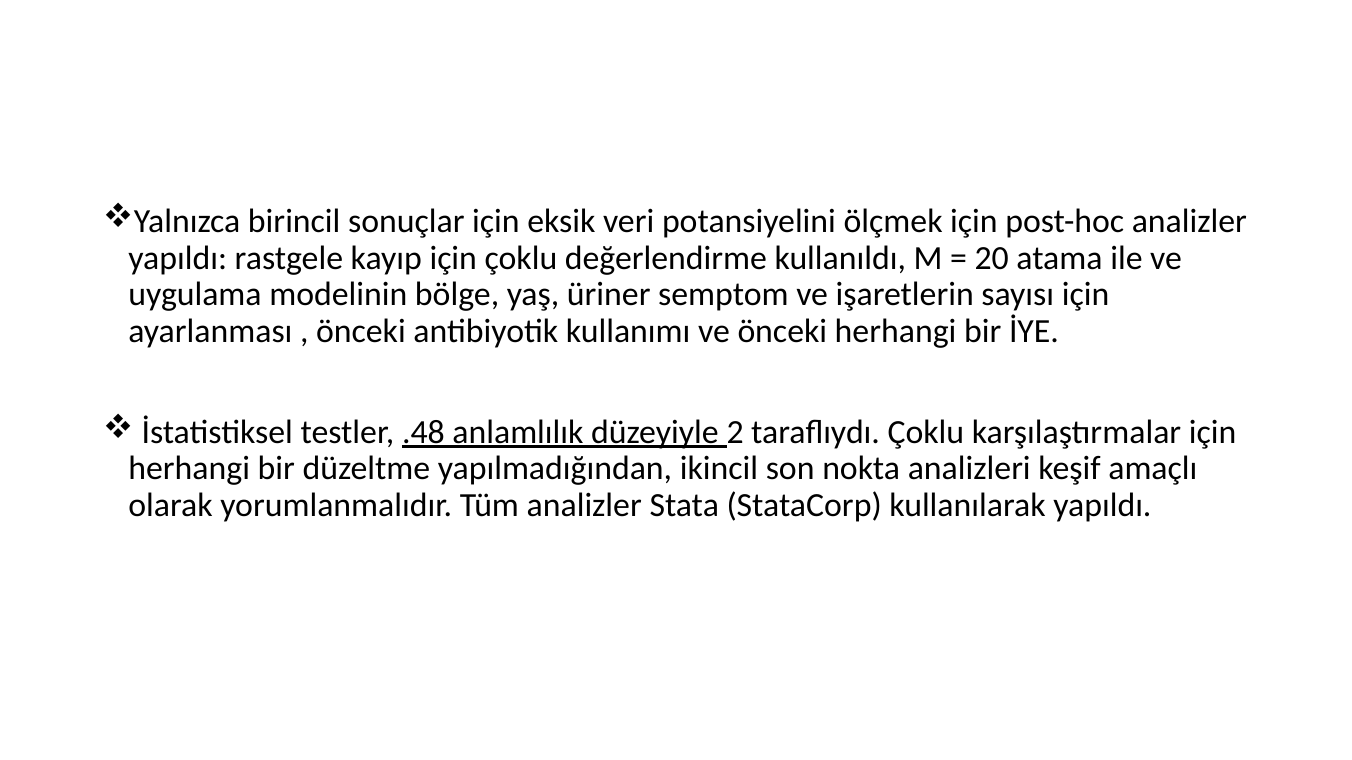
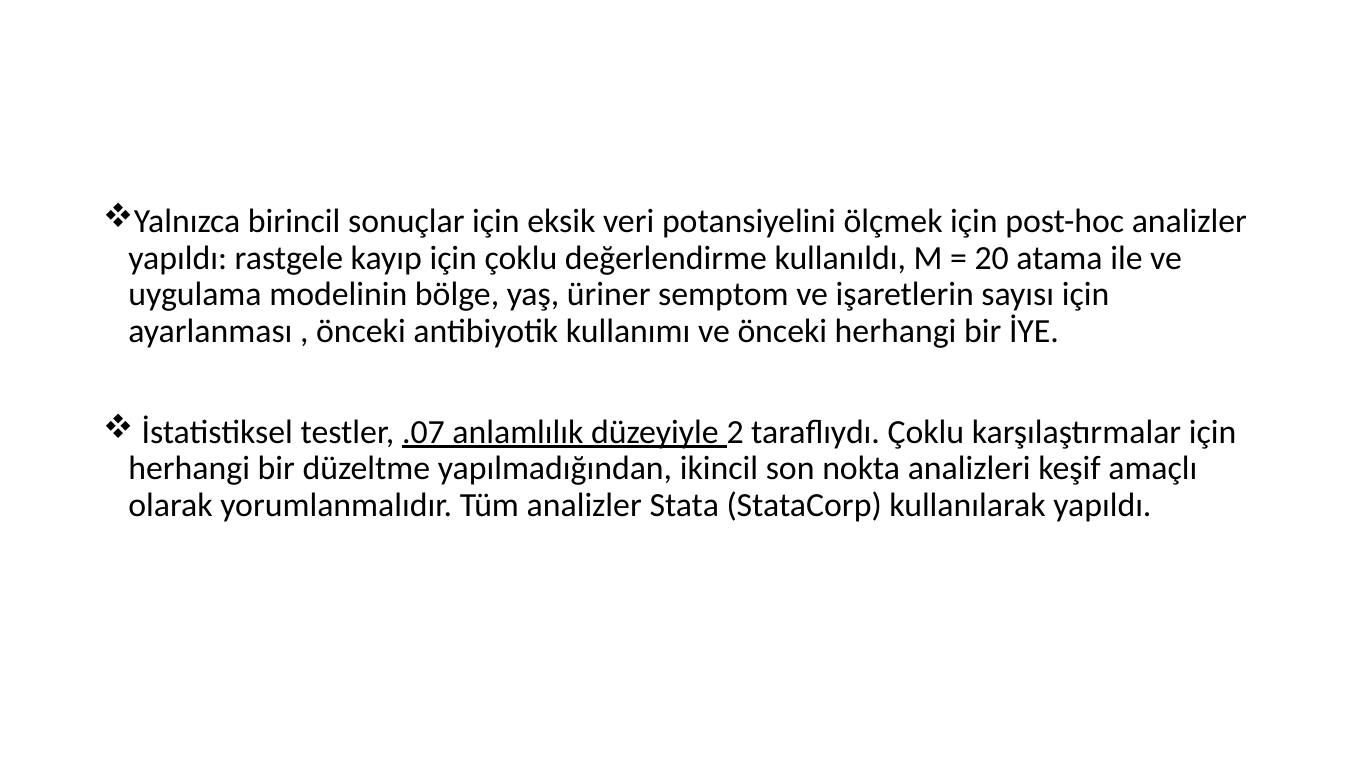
.48: .48 -> .07 (423, 432)
